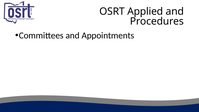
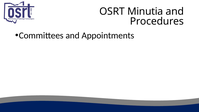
Applied: Applied -> Minutia (145, 11)
